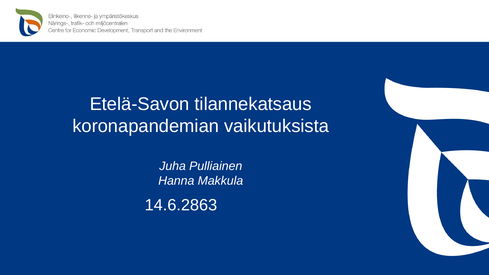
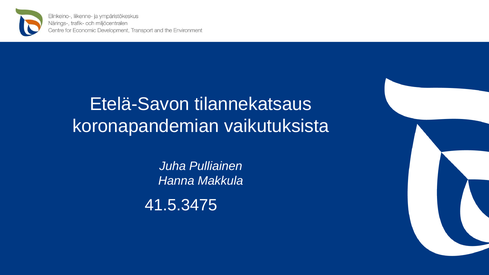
14.6.2863: 14.6.2863 -> 41.5.3475 (181, 205)
